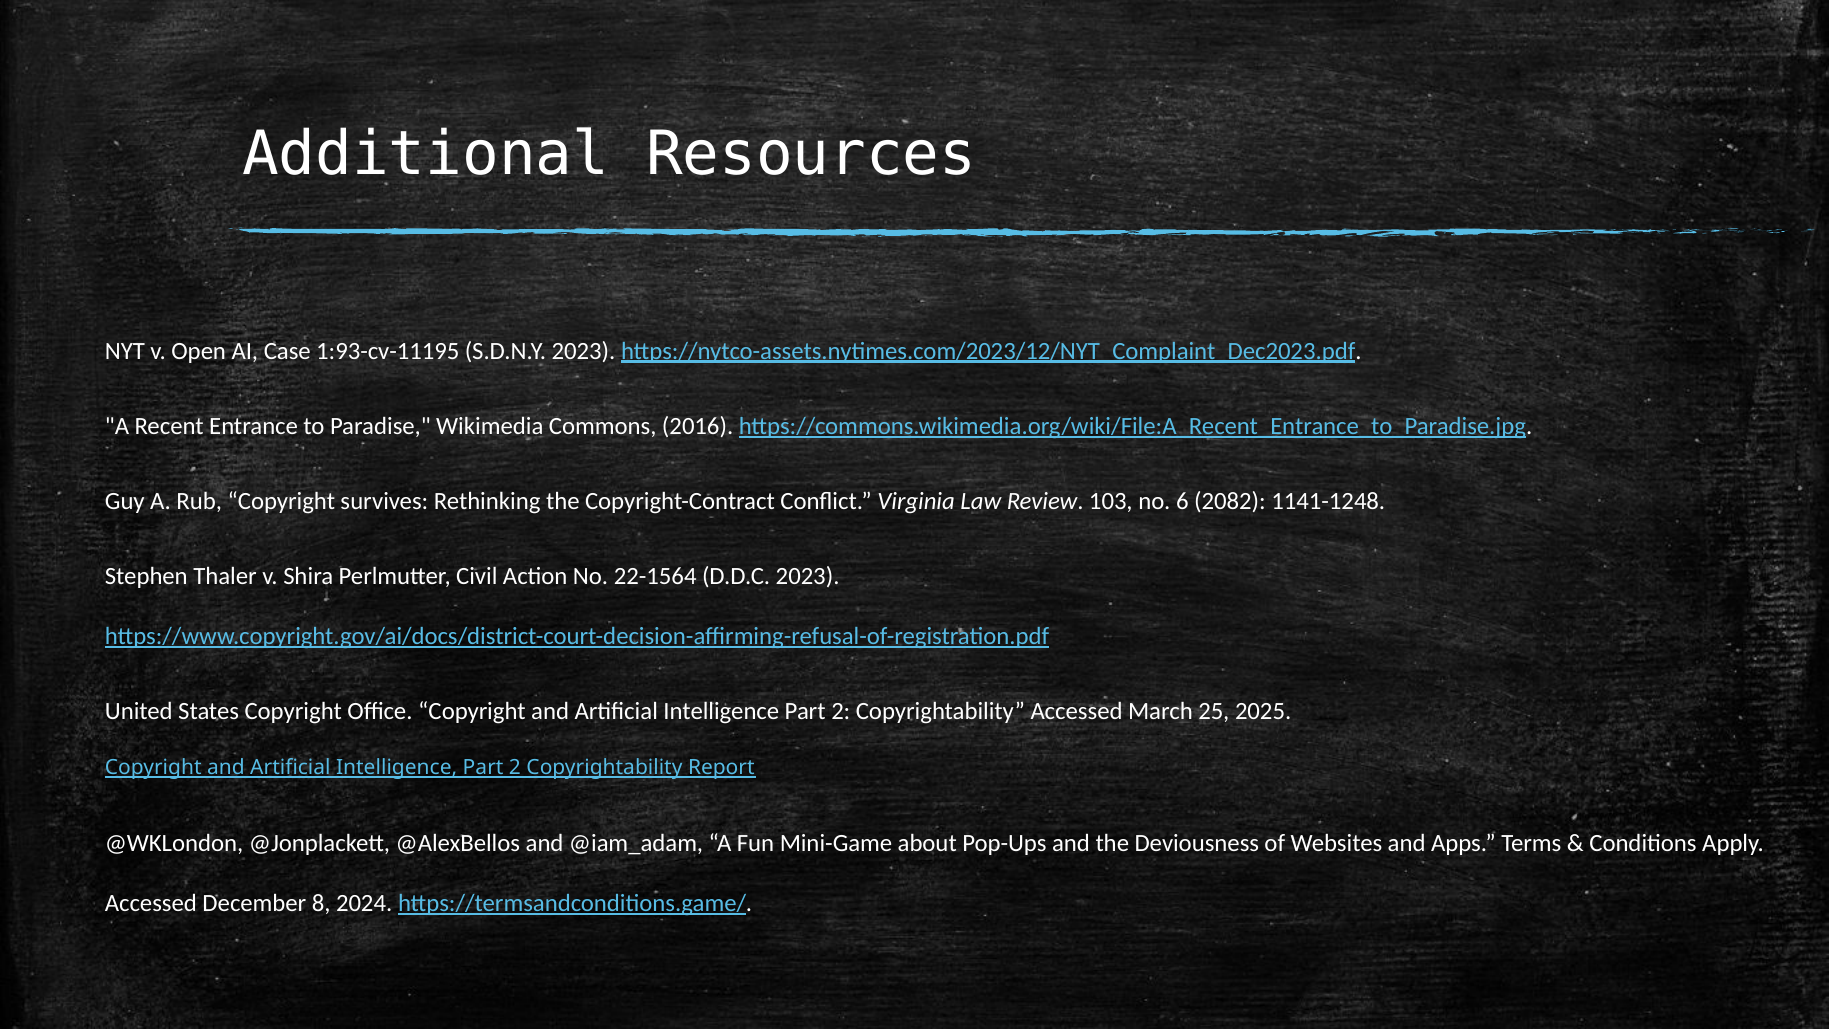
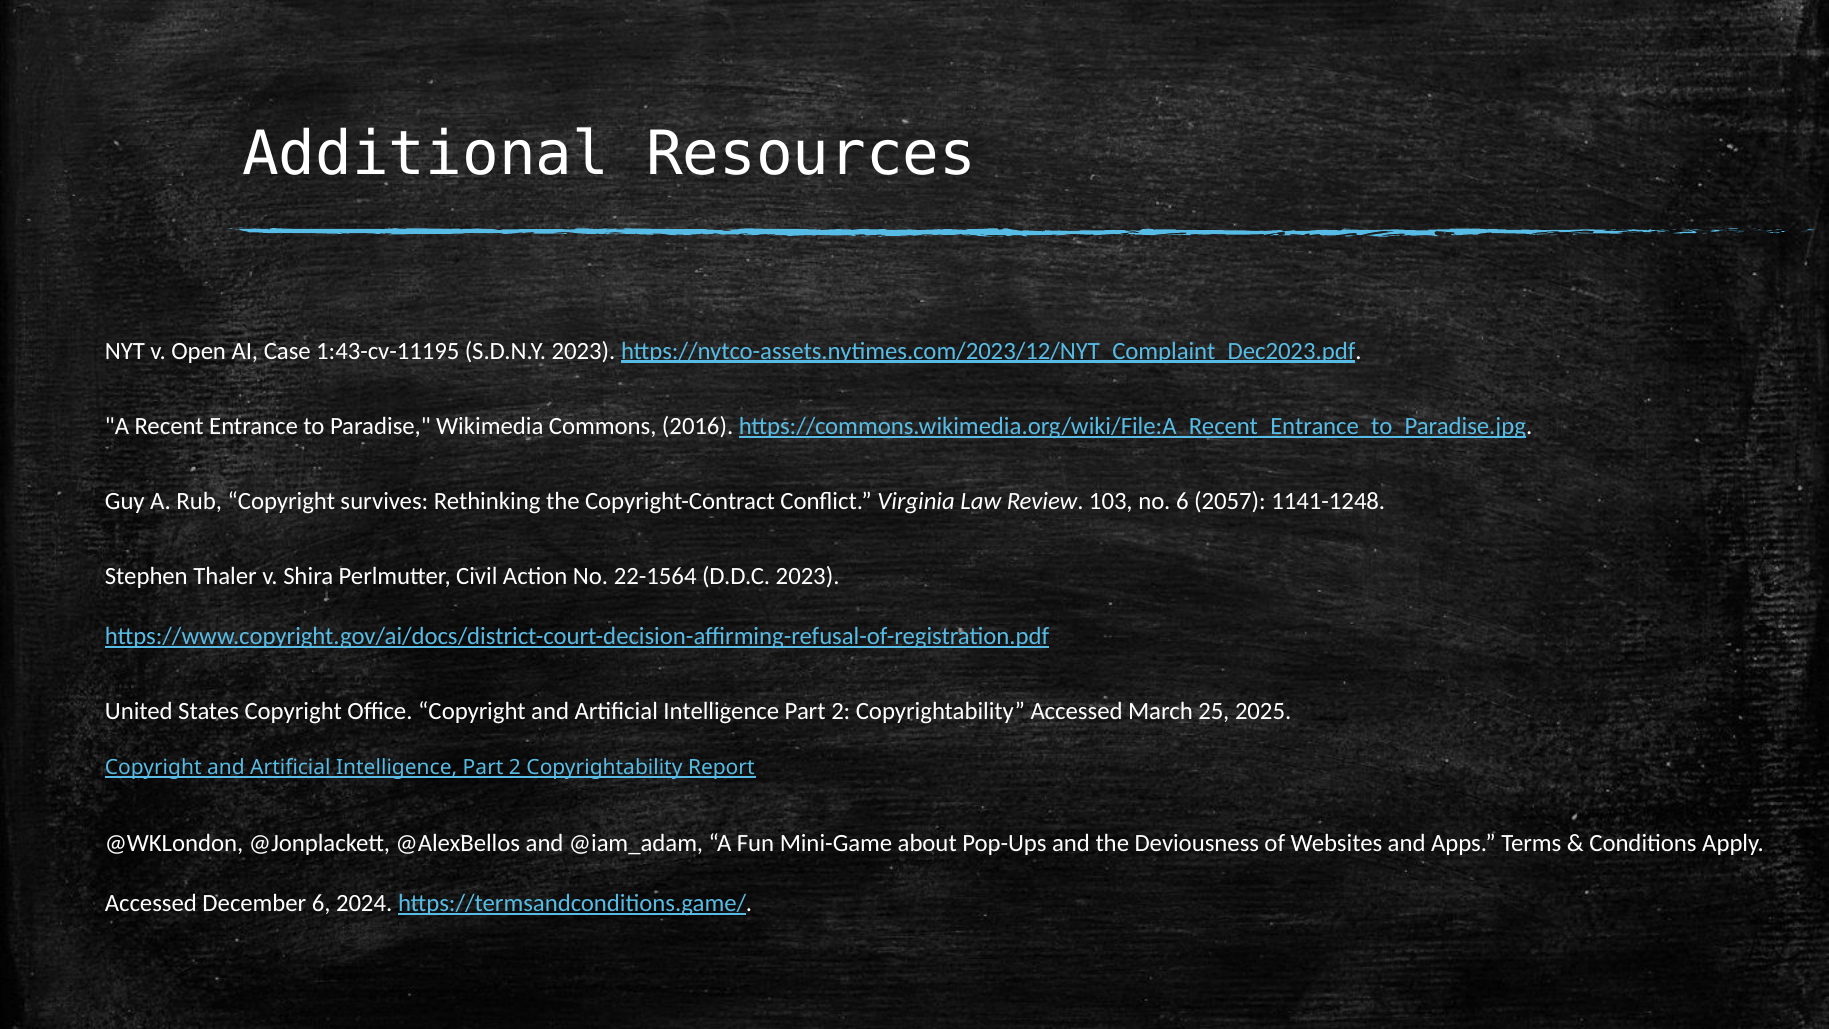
1:93-cv-11195: 1:93-cv-11195 -> 1:43-cv-11195 (388, 351)
2082: 2082 -> 2057 (1230, 502)
December 8: 8 -> 6 (321, 904)
